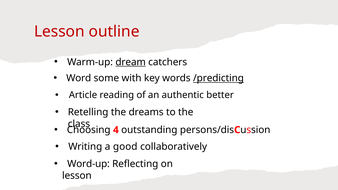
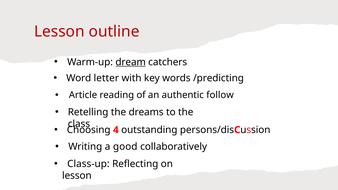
some: some -> letter (106, 78)
/predicting underline: present -> none (218, 78)
better: better -> follow (220, 95)
Word-up: Word-up -> Class-up (88, 164)
